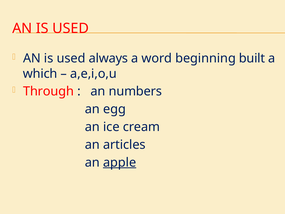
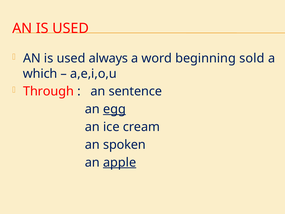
built: built -> sold (252, 58)
numbers: numbers -> sentence (135, 91)
egg underline: none -> present (114, 109)
articles: articles -> spoken (124, 144)
